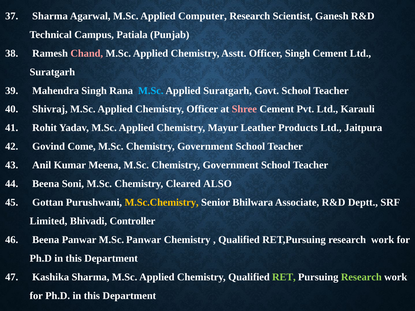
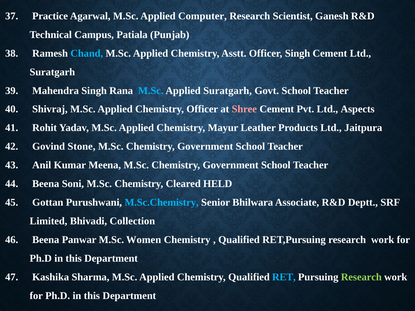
Sharma: Sharma -> Practice (50, 16)
Chand colour: pink -> light blue (87, 53)
Karauli: Karauli -> Aspects (358, 109)
Come: Come -> Stone (82, 147)
ALSO: ALSO -> HELD (218, 184)
M.Sc.Chemistry colour: yellow -> light blue (162, 203)
Controller: Controller -> Collection (132, 221)
M.Sc Panwar: Panwar -> Women (144, 240)
RET colour: light green -> light blue (284, 277)
